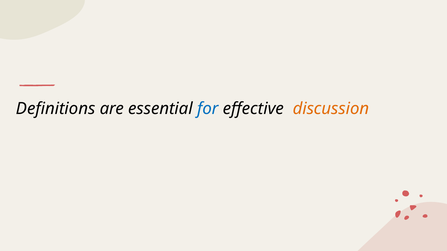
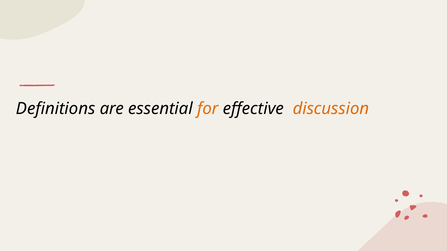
for colour: blue -> orange (208, 109)
